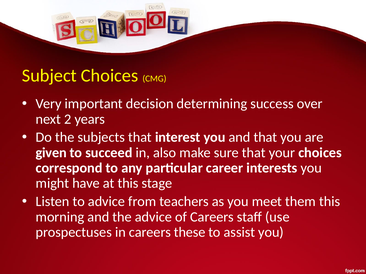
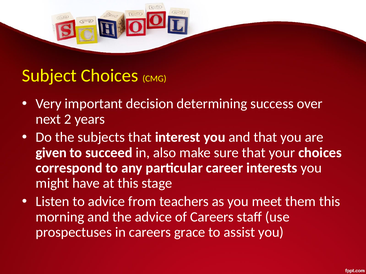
these: these -> grace (190, 233)
